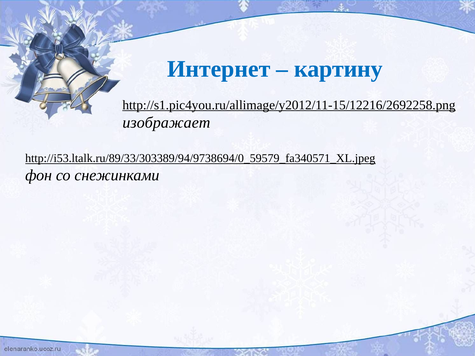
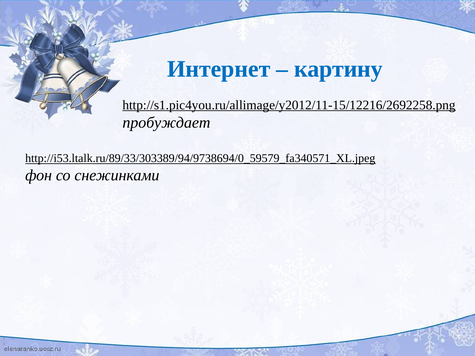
изображает: изображает -> пробуждает (166, 123)
